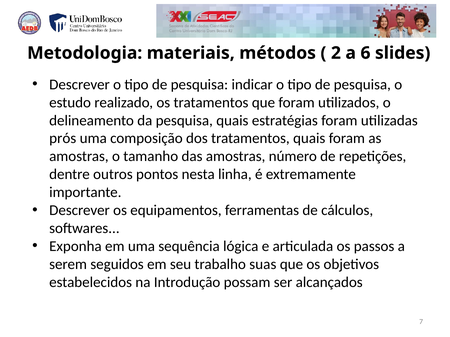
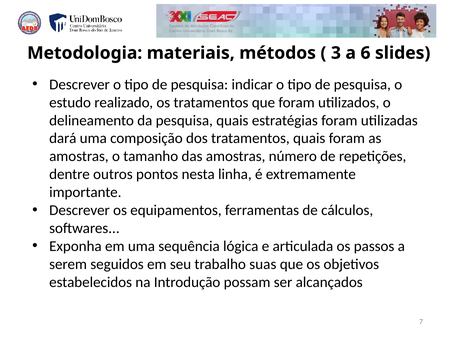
2: 2 -> 3 (336, 53)
prós: prós -> dará (63, 139)
